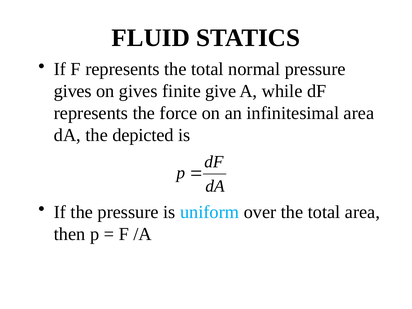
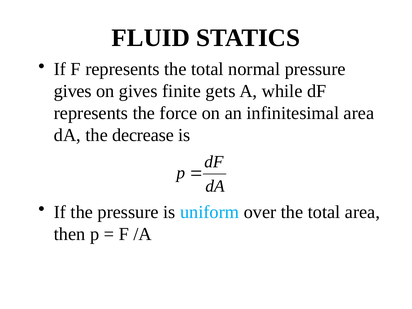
give: give -> gets (221, 91)
depicted: depicted -> decrease (143, 135)
